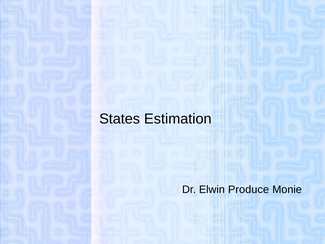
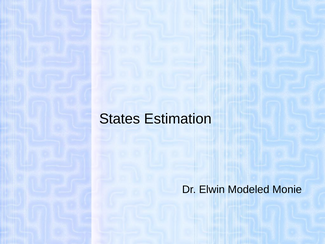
Produce: Produce -> Modeled (249, 189)
